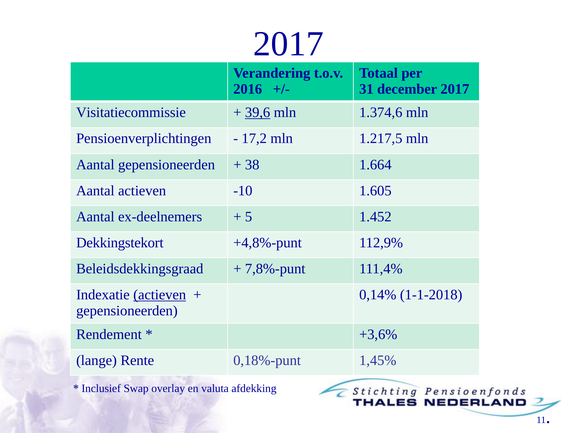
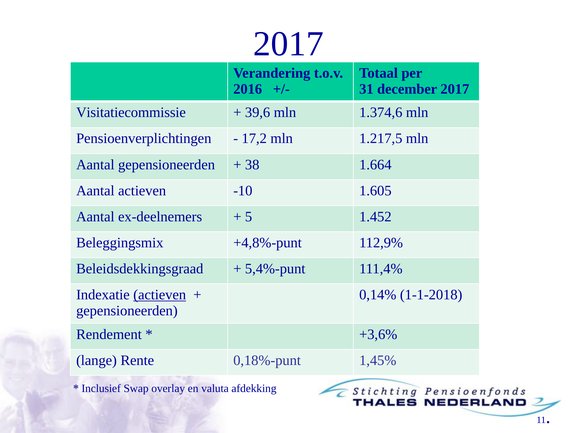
39,6 underline: present -> none (258, 112)
Dekkingstekort: Dekkingstekort -> Beleggingsmix (120, 243)
7,8%-punt: 7,8%-punt -> 5,4%-punt (275, 269)
